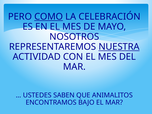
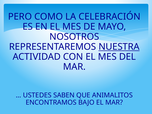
COMO underline: present -> none (49, 17)
